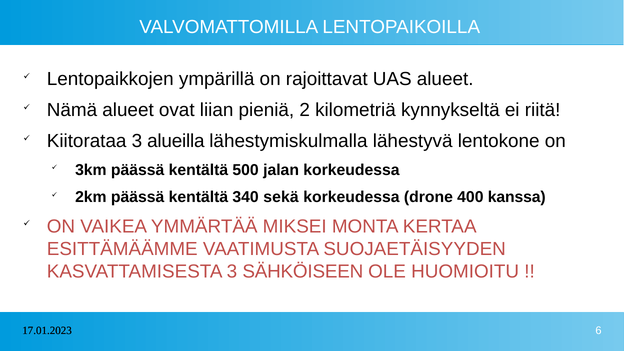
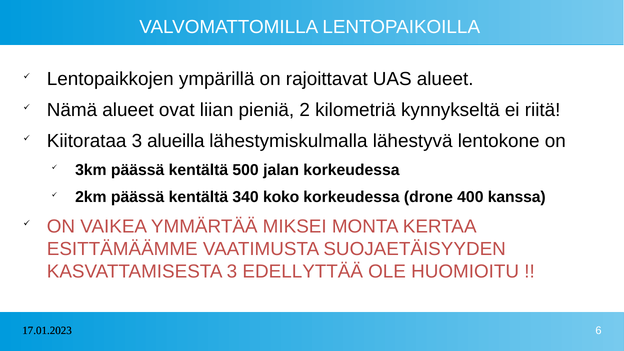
sekä: sekä -> koko (281, 197)
SÄHKÖISEEN: SÄHKÖISEEN -> EDELLYTTÄÄ (303, 272)
